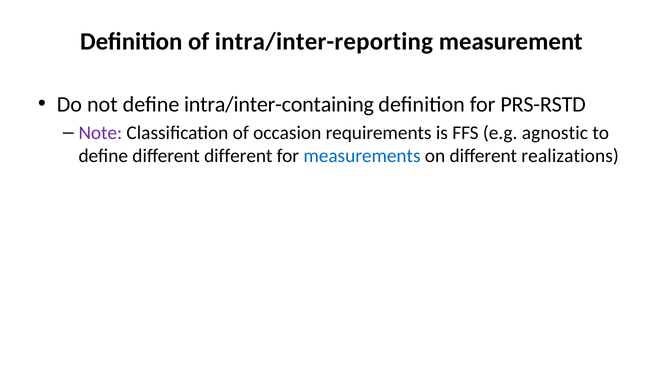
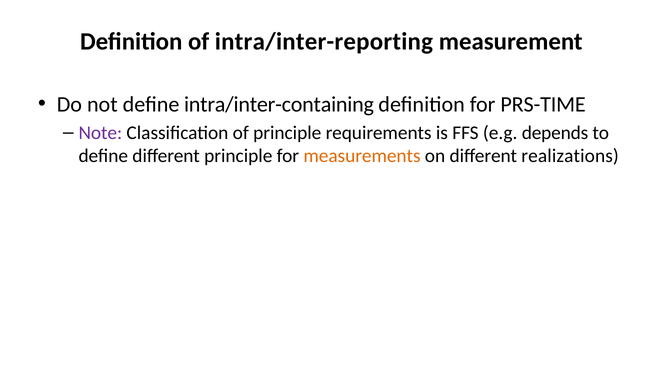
PRS-RSTD: PRS-RSTD -> PRS-TIME (543, 104)
of occasion: occasion -> principle (287, 133)
agnostic: agnostic -> depends (555, 133)
different different: different -> principle (238, 156)
measurements colour: blue -> orange (362, 156)
